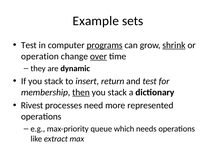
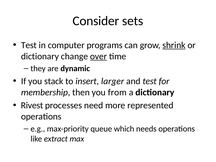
Example: Example -> Consider (96, 21)
programs underline: present -> none (105, 45)
operation: operation -> dictionary (40, 56)
return: return -> larger (113, 81)
then underline: present -> none (81, 92)
stack: stack -> from (117, 92)
